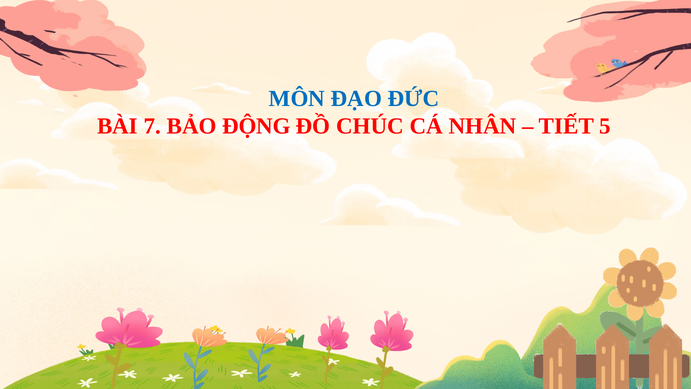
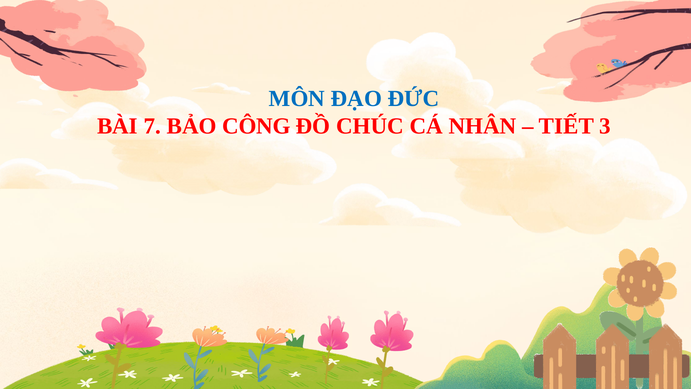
ĐỘNG: ĐỘNG -> CÔNG (256, 126)
5: 5 -> 3 (605, 126)
